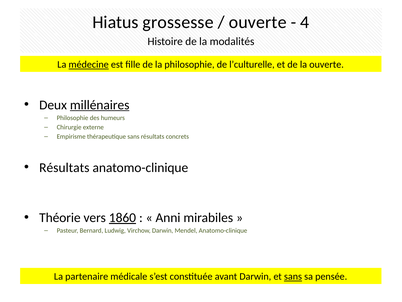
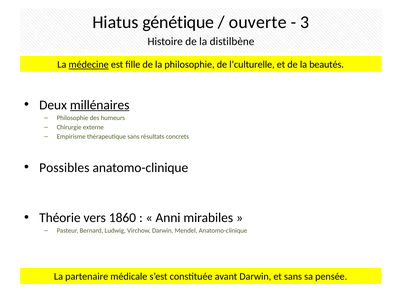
grossesse: grossesse -> génétique (178, 22)
4: 4 -> 3 (305, 22)
modalités: modalités -> distilbène (232, 41)
la ouverte: ouverte -> beautés (327, 64)
Résultats: Résultats -> Possibles (64, 167)
1860 underline: present -> none (122, 217)
sans underline: present -> none (293, 276)
